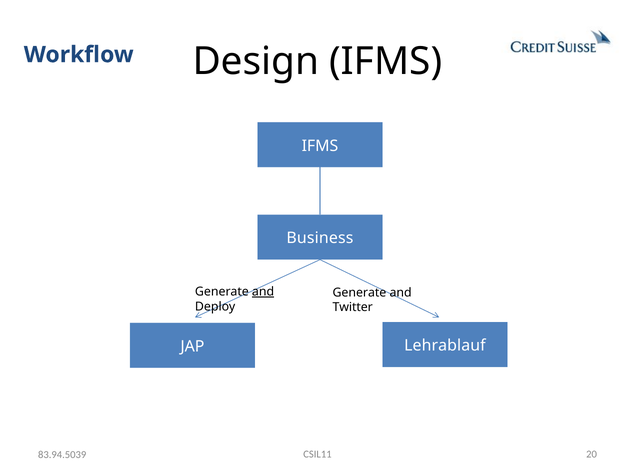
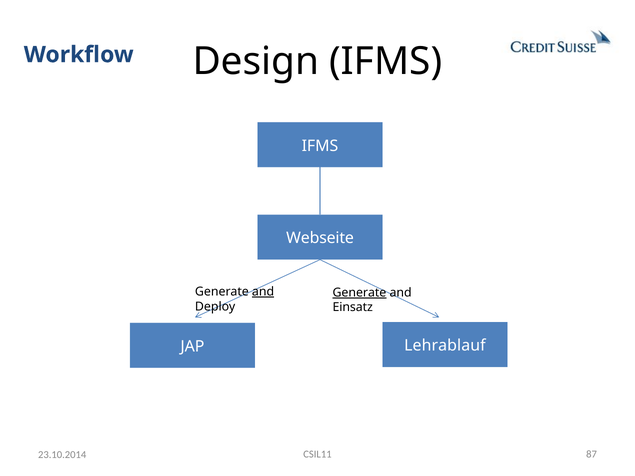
Business: Business -> Webseite (320, 238)
Generate underline: none -> present (359, 293)
Twitter: Twitter -> Einsatz (353, 308)
20: 20 -> 87 (592, 455)
83.94.5039: 83.94.5039 -> 23.10.2014 (62, 455)
